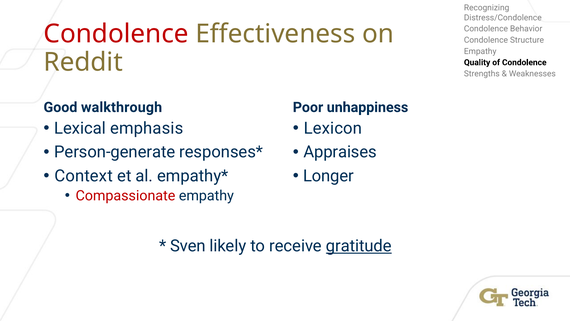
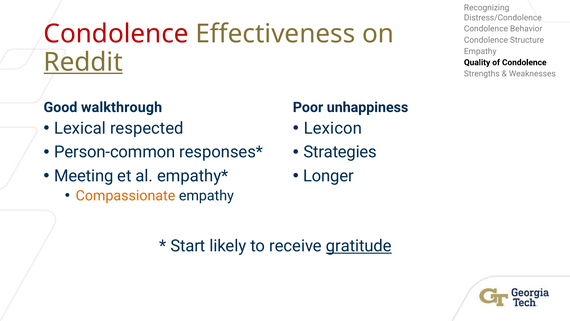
Reddit underline: none -> present (83, 62)
emphasis: emphasis -> respected (147, 128)
Person-generate: Person-generate -> Person-common (115, 152)
Appraises: Appraises -> Strategies (340, 152)
Context: Context -> Meeting (84, 176)
Compassionate colour: red -> orange (125, 195)
Sven: Sven -> Start (188, 246)
